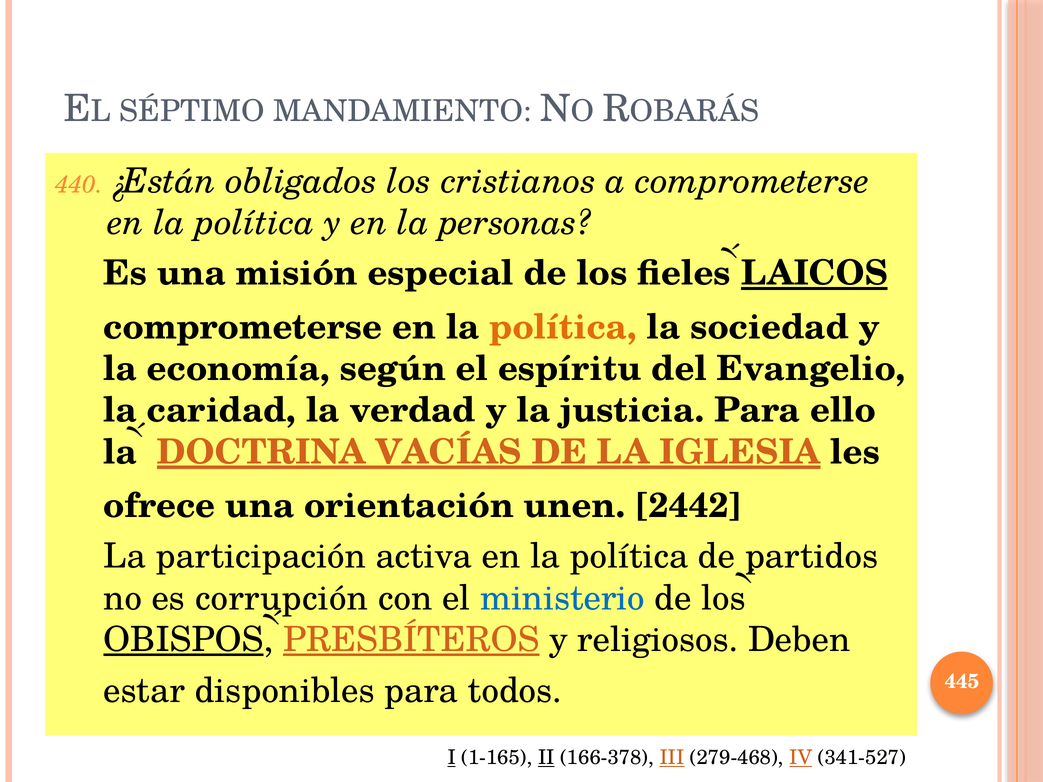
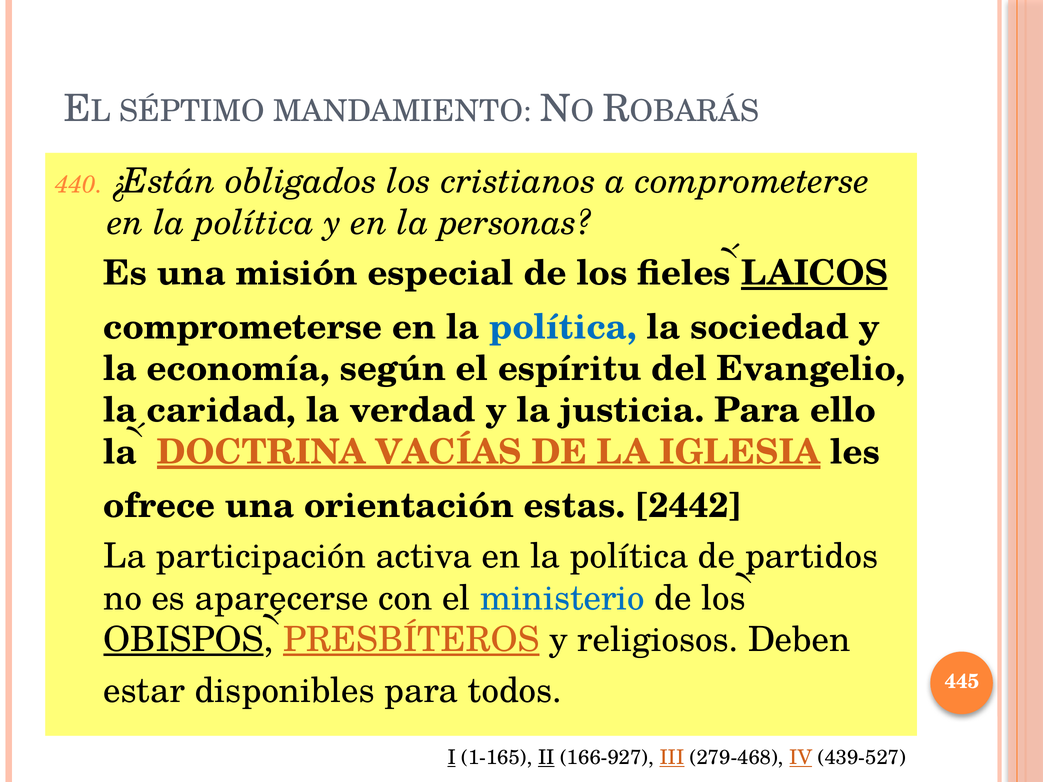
política colour: orange -> blue (563, 327)
unen: unen -> estas (575, 506)
corrupción: corrupción -> aparecerse (282, 598)
166-378: 166-378 -> 166-927 (607, 758)
341-527: 341-527 -> 439-527 (862, 758)
